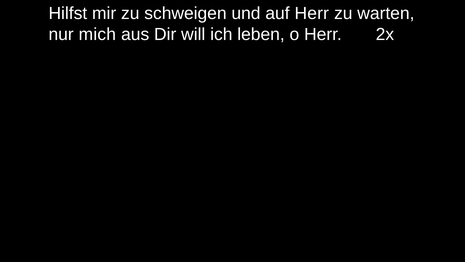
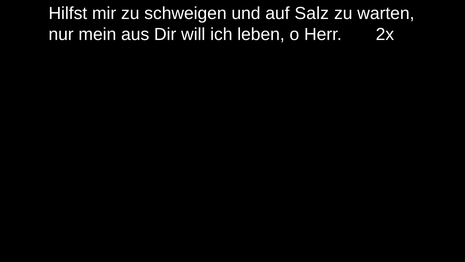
auf Herr: Herr -> Salz (312, 13)
mich: mich -> mein (97, 34)
